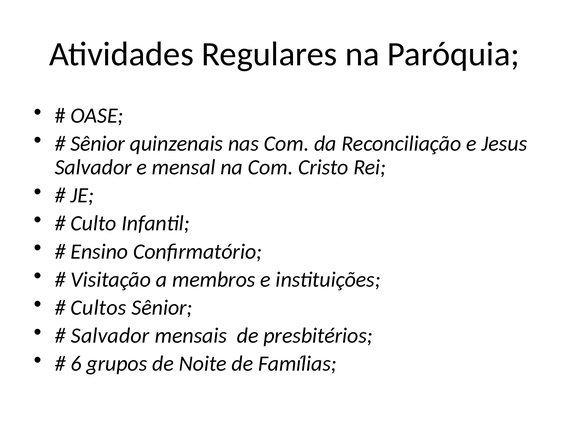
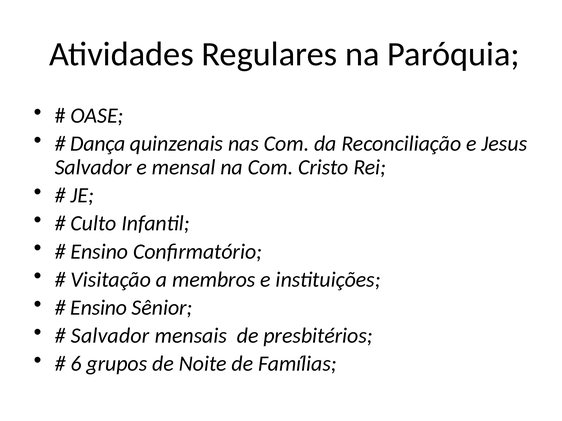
Sênior: Sênior -> Dança (98, 144)
Cultos: Cultos -> Ensino (99, 308)
